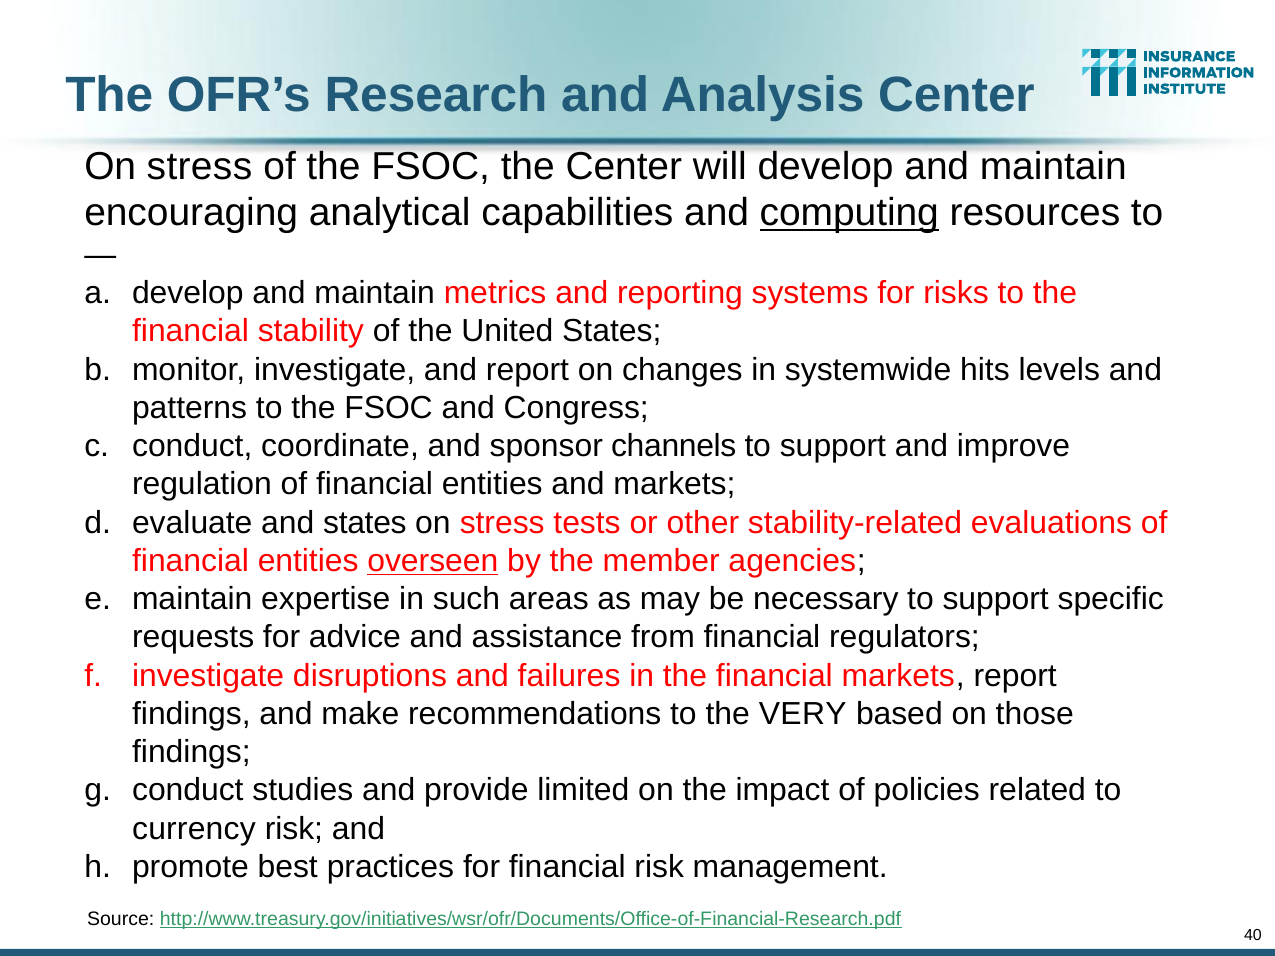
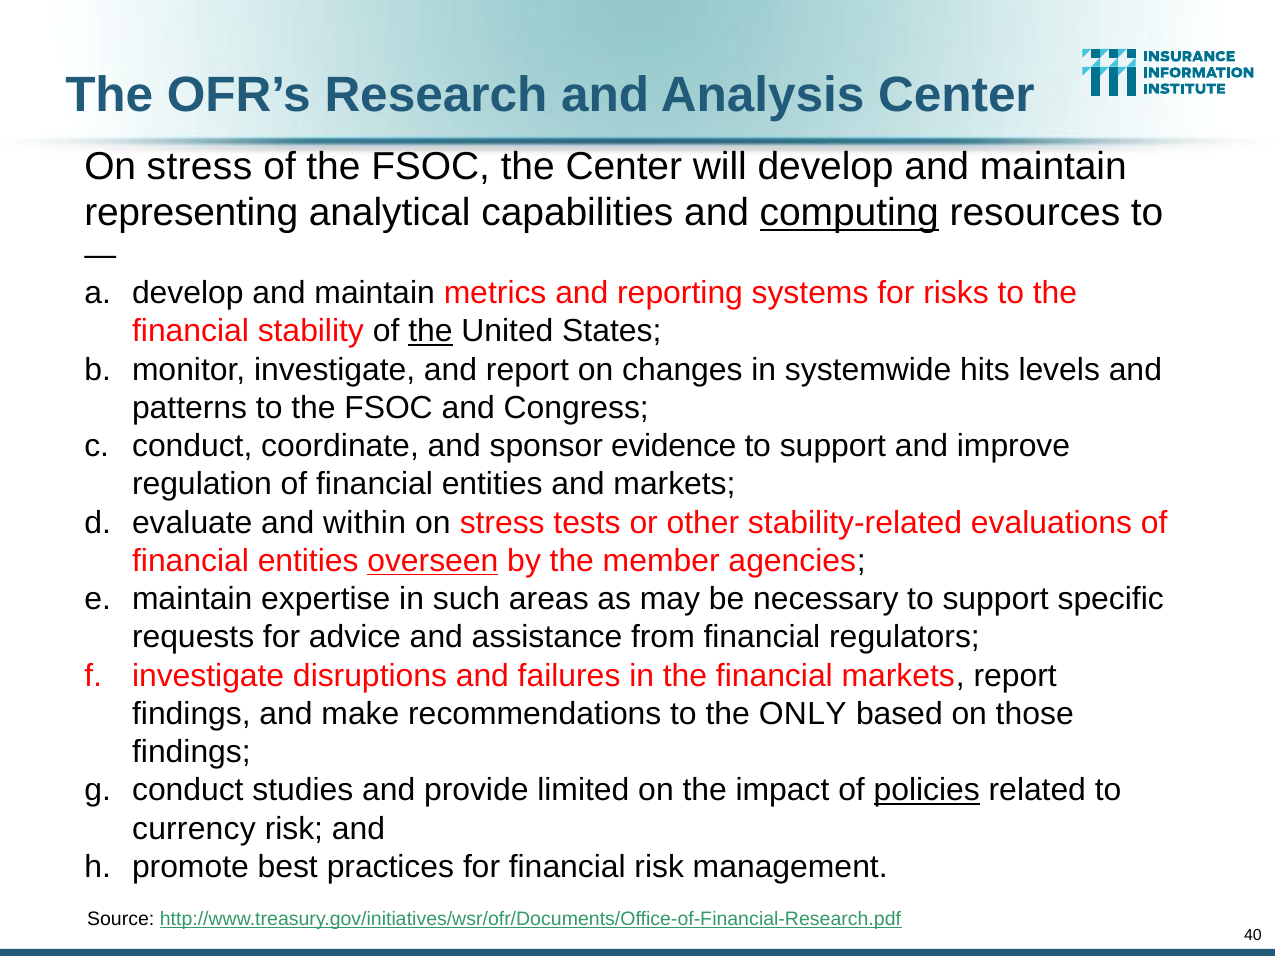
encouraging: encouraging -> representing (191, 213)
the underline: none -> present (430, 331)
channels: channels -> evidence (674, 446)
and states: states -> within (365, 523)
VERY: VERY -> ONLY (803, 714)
policies underline: none -> present (927, 790)
